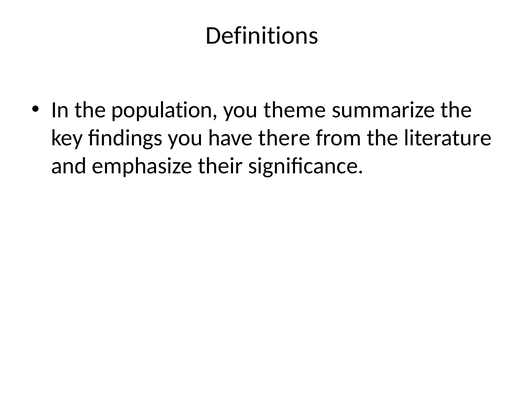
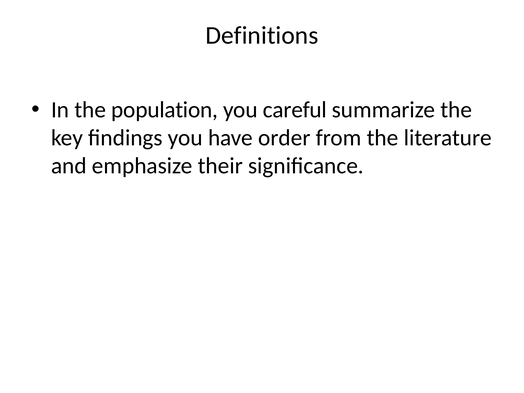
theme: theme -> careful (295, 110)
there: there -> order (284, 138)
